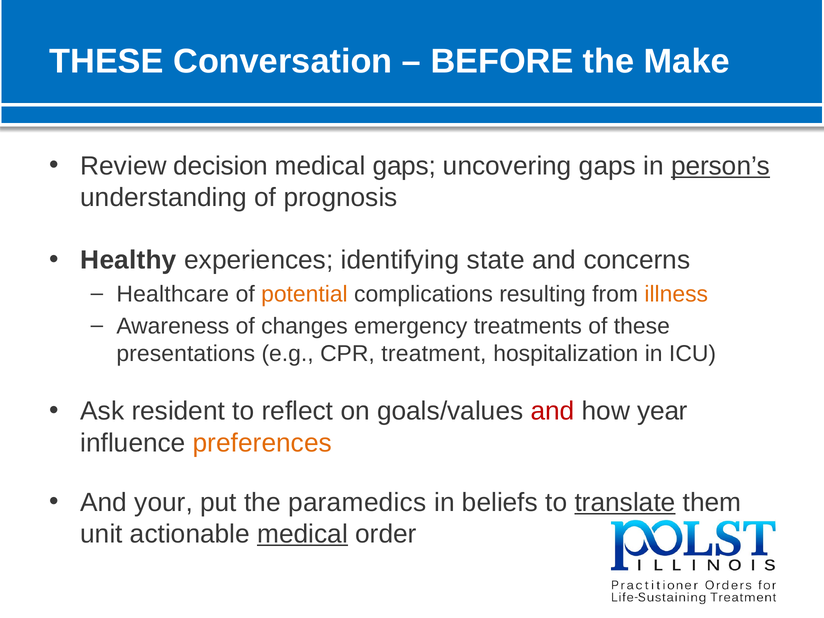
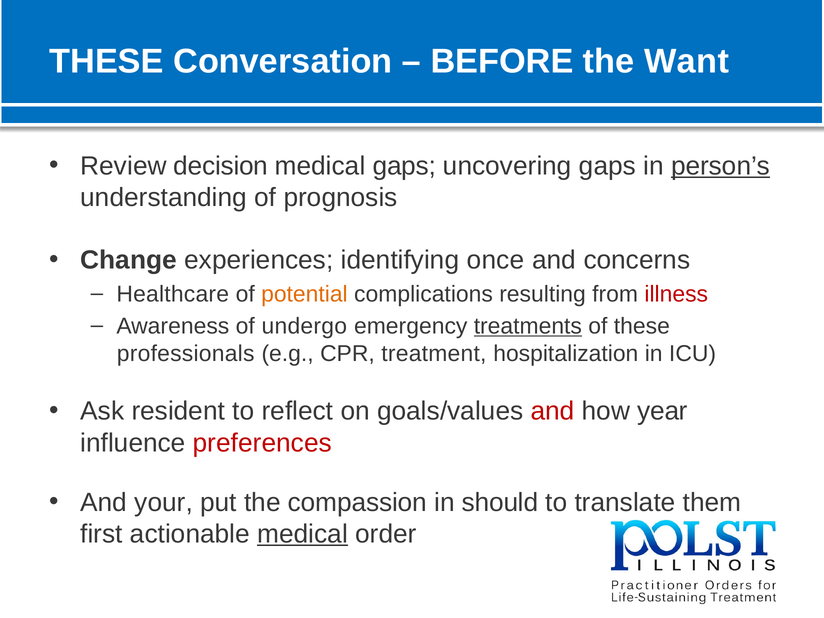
Make: Make -> Want (687, 61)
Healthy: Healthy -> Change (129, 260)
state: state -> once (496, 260)
illness colour: orange -> red (676, 294)
changes: changes -> undergo (304, 326)
treatments underline: none -> present (528, 326)
presentations: presentations -> professionals (186, 354)
preferences colour: orange -> red (262, 443)
paramedics: paramedics -> compassion (357, 502)
beliefs: beliefs -> should (500, 502)
translate underline: present -> none (625, 502)
unit: unit -> first (102, 534)
